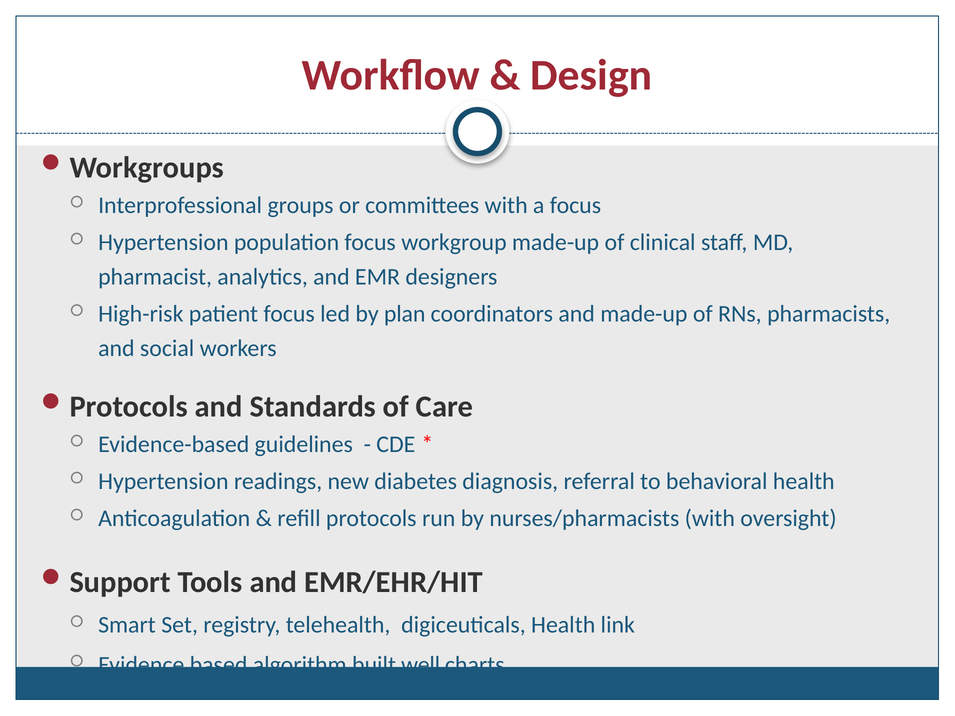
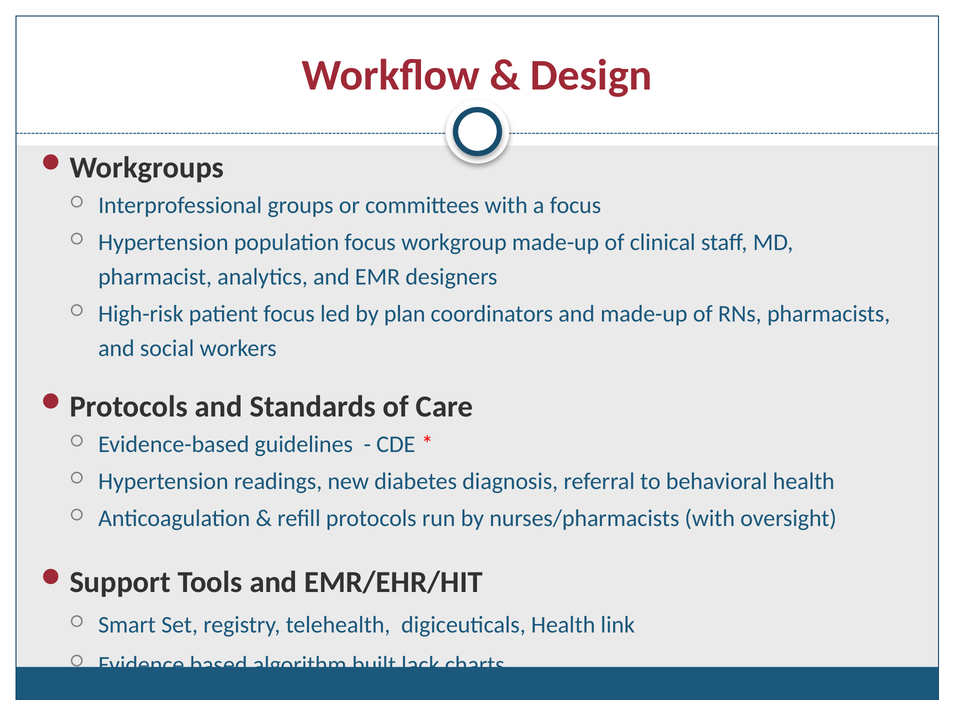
well: well -> lack (420, 665)
